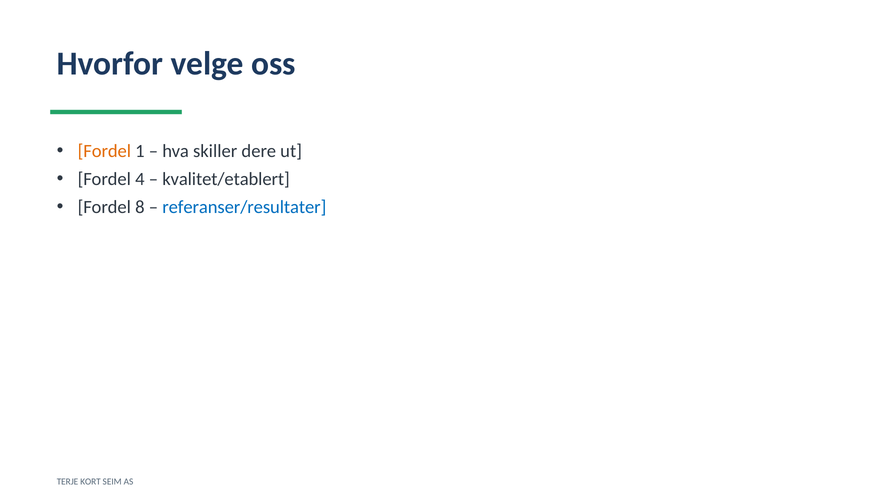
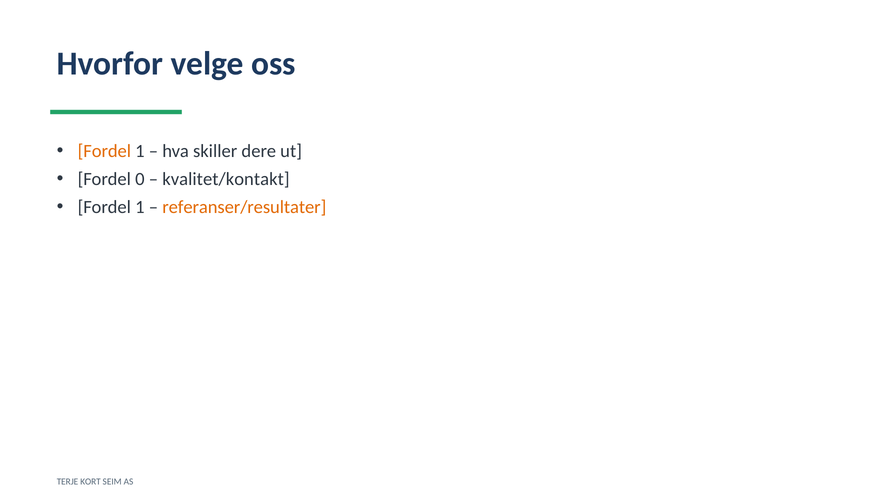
4: 4 -> 0 (140, 179)
kvalitet/etablert: kvalitet/etablert -> kvalitet/kontakt (226, 179)
8: 8 -> 1 (140, 207)
referanser/resultater colour: blue -> orange (244, 207)
